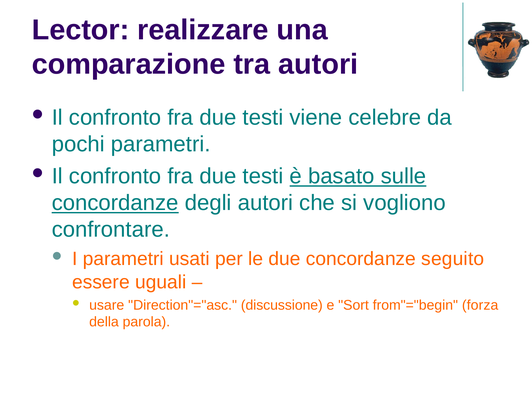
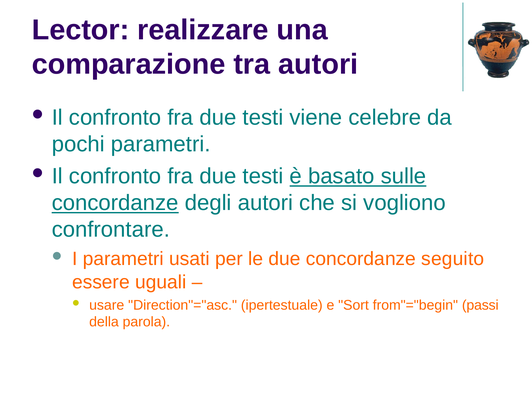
discussione: discussione -> ipertestuale (282, 305)
forza: forza -> passi (480, 305)
